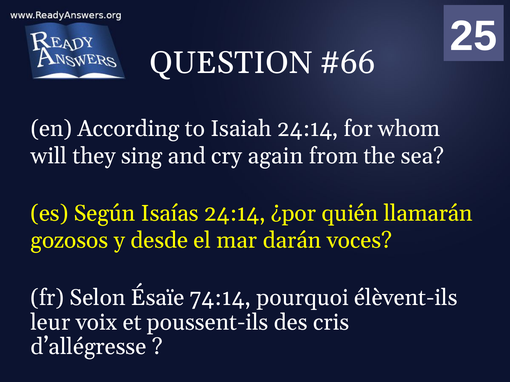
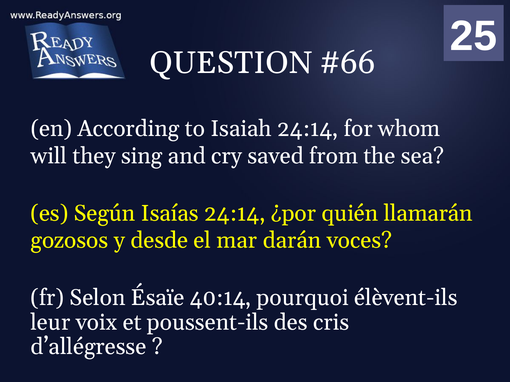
again: again -> saved (276, 156)
74:14: 74:14 -> 40:14 (221, 298)
